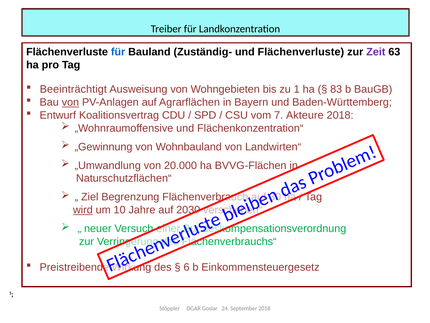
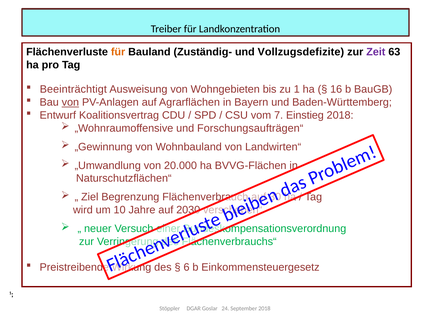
für colour: blue -> orange (118, 52)
und Flächenverluste: Flächenverluste -> Vollzugsdefizite (301, 52)
83: 83 -> 16 (336, 89)
Akteure: Akteure -> Einstieg (305, 115)
Flächenkonzentration“: Flächenkonzentration“ -> Forschungsaufträgen“ (250, 128)
wird underline: present -> none (83, 210)
